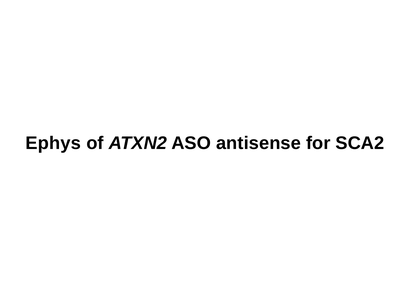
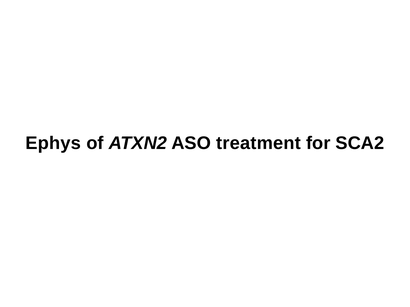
antisense: antisense -> treatment (259, 144)
